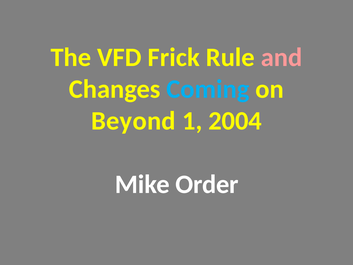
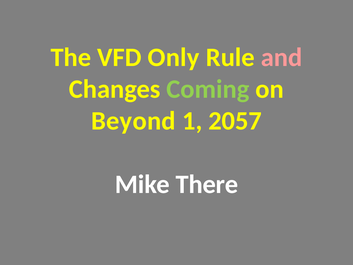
Frick: Frick -> Only (174, 57)
Coming colour: light blue -> light green (208, 89)
2004: 2004 -> 2057 (235, 121)
Order: Order -> There (207, 184)
